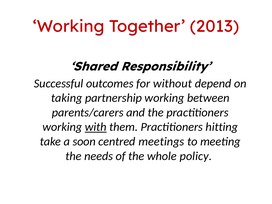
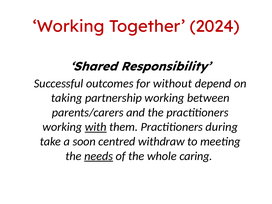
2013: 2013 -> 2024 (215, 26)
hitting: hitting -> during (222, 127)
meetings: meetings -> withdraw (161, 142)
needs underline: none -> present (99, 156)
policy: policy -> caring (196, 156)
